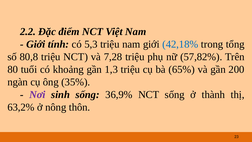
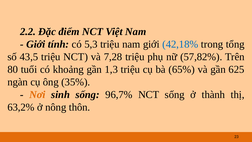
80,8: 80,8 -> 43,5 (29, 57)
200: 200 -> 625 (236, 69)
Nơi colour: purple -> orange (37, 95)
36,9%: 36,9% -> 96,7% (119, 95)
